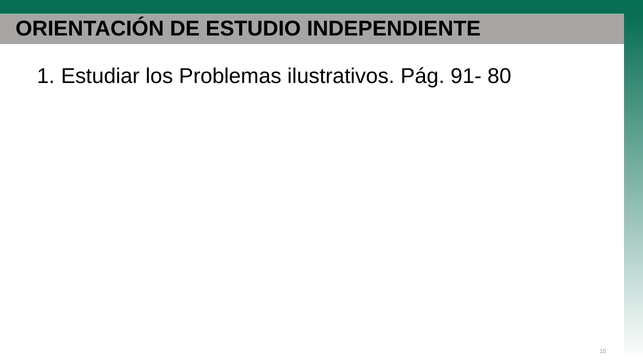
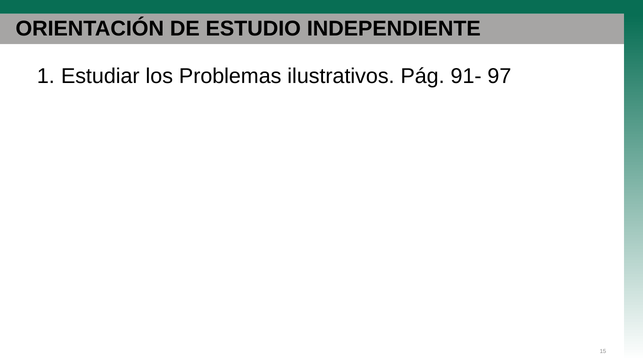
80: 80 -> 97 (499, 76)
